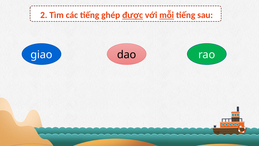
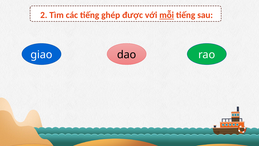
được underline: present -> none (133, 15)
